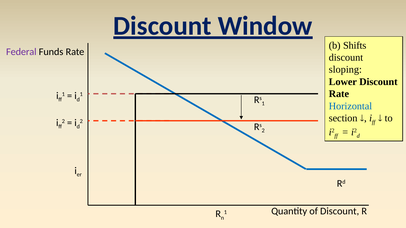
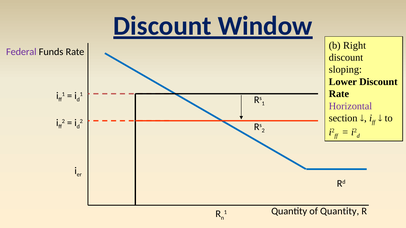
Shifts: Shifts -> Right (355, 45)
Horizontal colour: blue -> purple (350, 106)
of Discount: Discount -> Quantity (340, 211)
